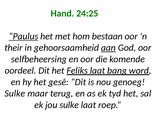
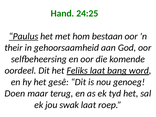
aan underline: present -> none (108, 48)
Sulke: Sulke -> Doen (15, 93)
jou sulke: sulke -> swak (69, 105)
